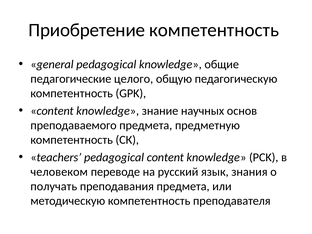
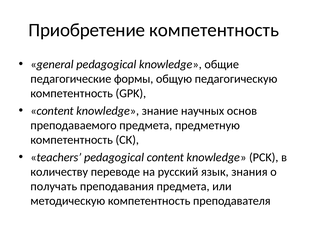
целого: целого -> формы (134, 79)
человеком: человеком -> количеству (59, 172)
